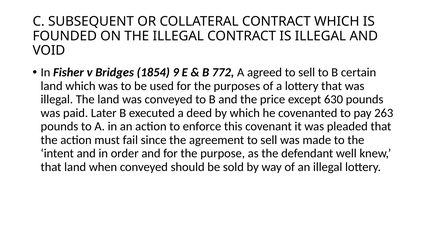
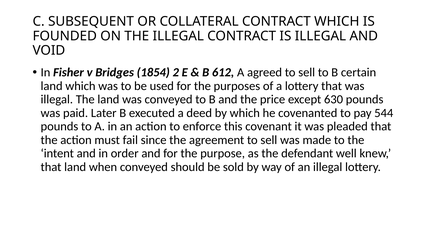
9: 9 -> 2 (176, 72)
772: 772 -> 612 (223, 72)
263: 263 -> 544 (384, 113)
